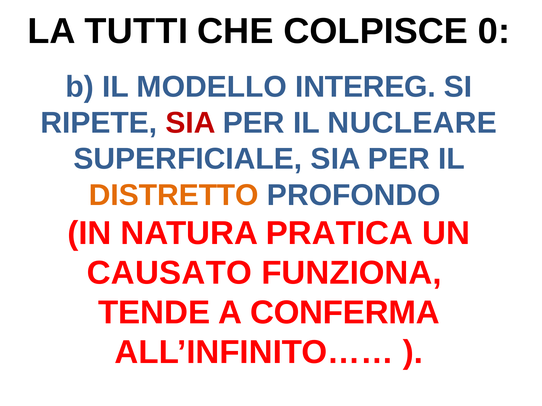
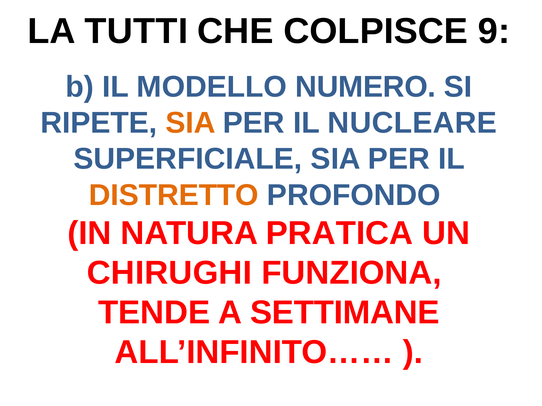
0: 0 -> 9 (494, 31)
INTEREG: INTEREG -> NUMERO (366, 87)
SIA colour: red -> orange (191, 123)
CAUSATO: CAUSATO -> CHIRUGHI (169, 273)
CONFERMA: CONFERMA -> SETTIMANE (345, 313)
